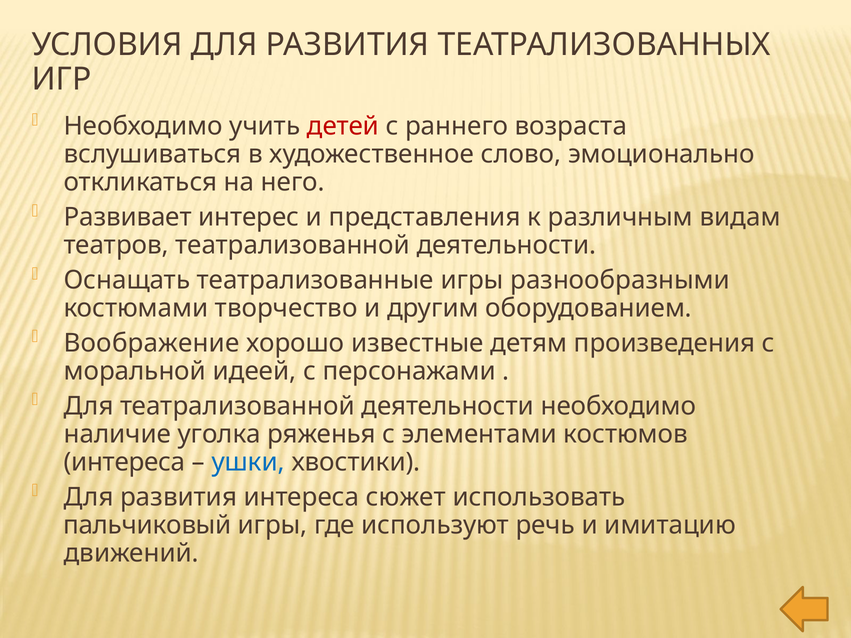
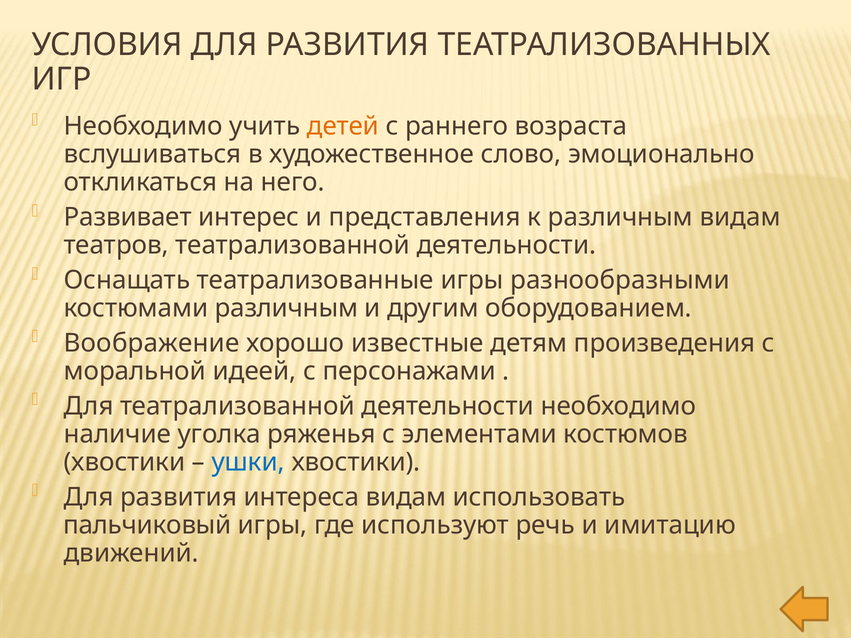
детей colour: red -> orange (343, 126)
костюмами творчество: творчество -> различным (286, 308)
интереса: интереса -> хвостики (124, 462)
интереса сюжет: сюжет -> видам (406, 497)
